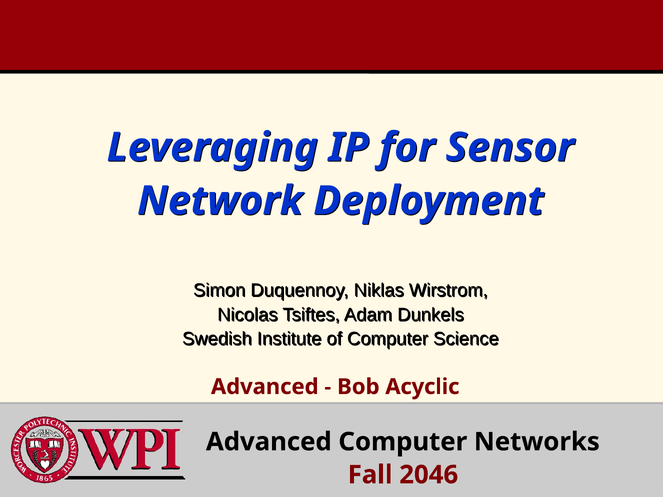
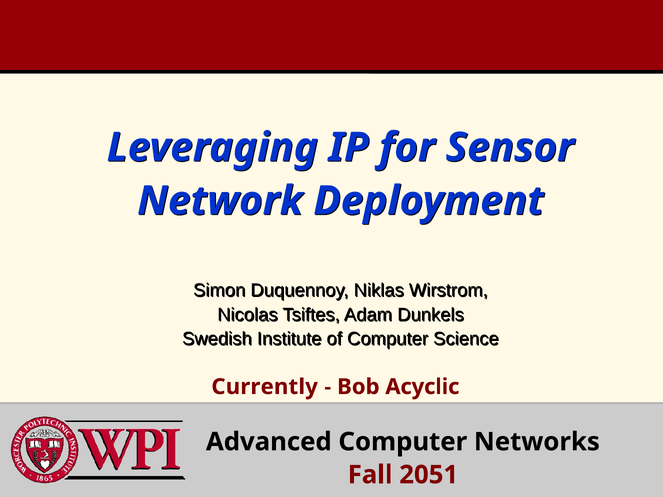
Advanced: Advanced -> Currently (265, 387)
2046: 2046 -> 2051 (429, 475)
